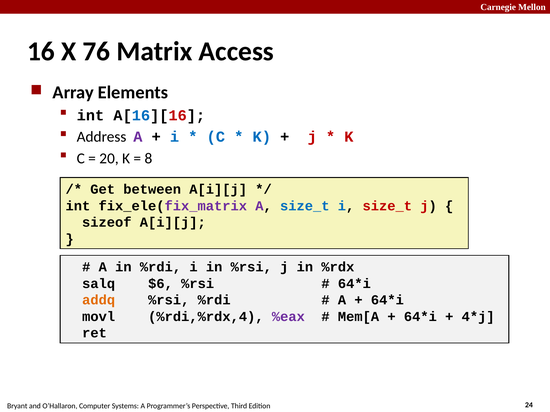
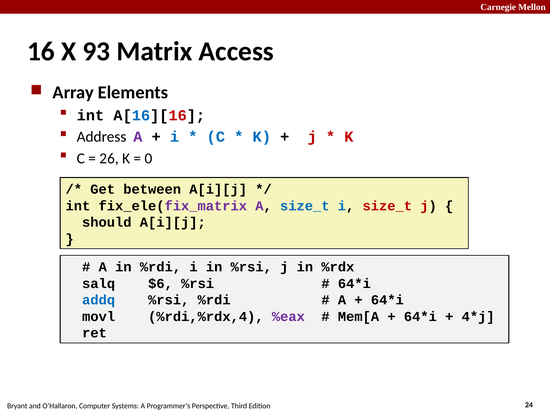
76: 76 -> 93 (96, 52)
20: 20 -> 26 (109, 159)
8: 8 -> 0 (148, 159)
sizeof: sizeof -> should (107, 223)
addq colour: orange -> blue (99, 300)
